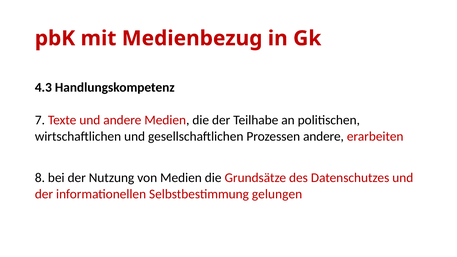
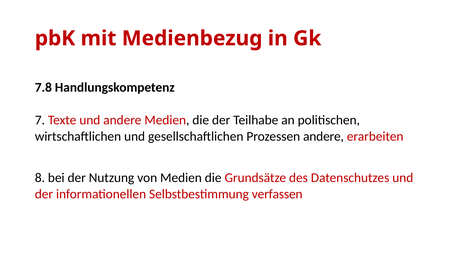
4.3: 4.3 -> 7.8 (43, 88)
gelungen: gelungen -> verfassen (277, 194)
